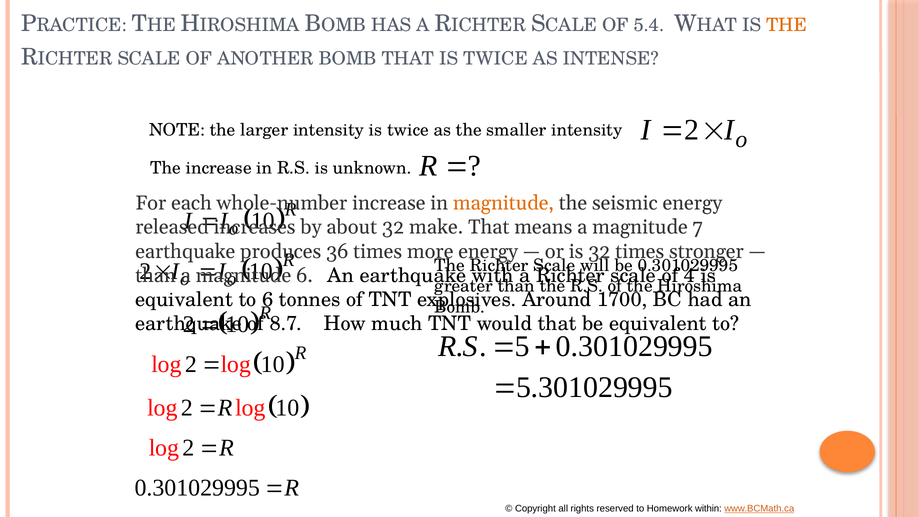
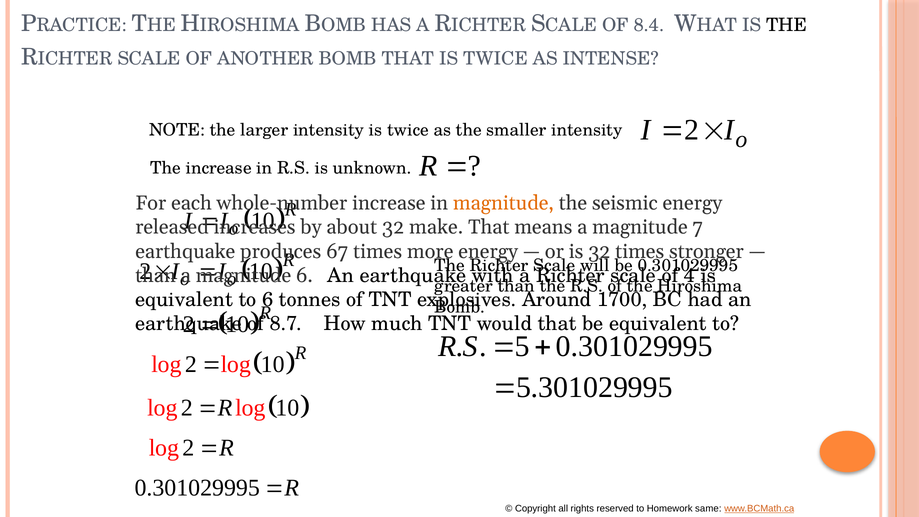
5.4: 5.4 -> 8.4 (649, 25)
THE colour: orange -> black (787, 25)
36: 36 -> 67 (337, 251)
within: within -> same (708, 508)
